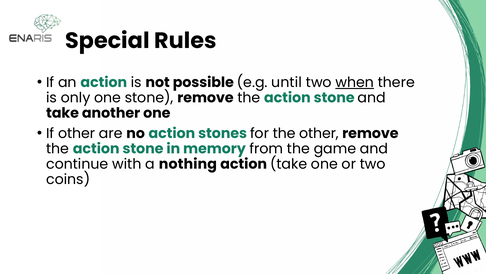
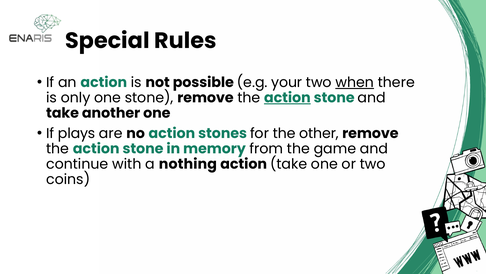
until: until -> your (287, 82)
action underline: none -> present (287, 97)
If other: other -> plays (77, 133)
